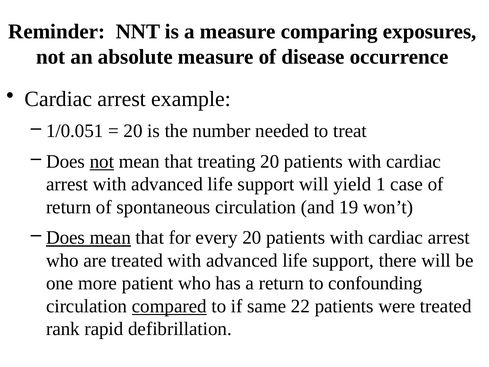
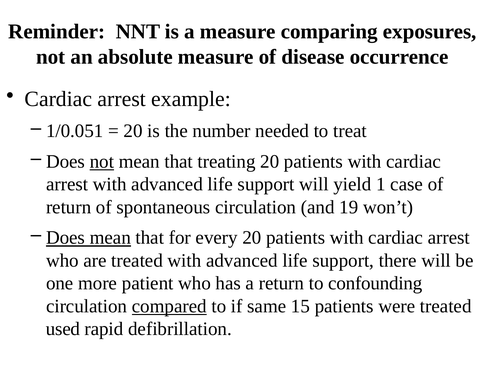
22: 22 -> 15 (300, 306)
rank: rank -> used (63, 329)
